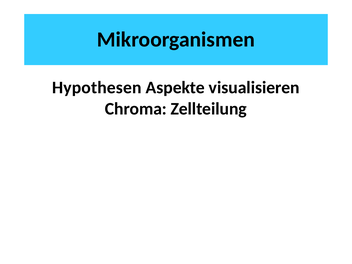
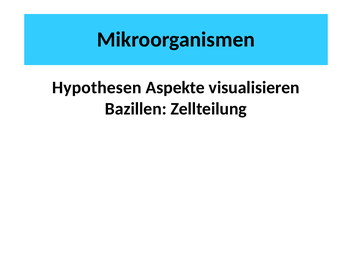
Chroma: Chroma -> Bazillen (136, 109)
